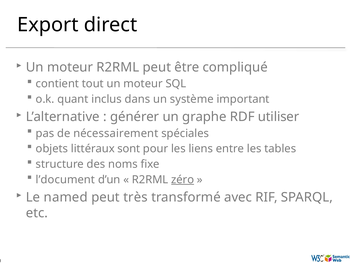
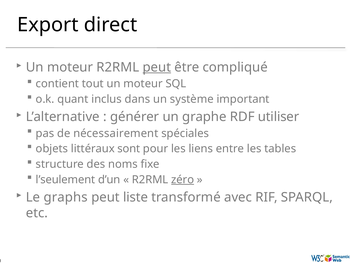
peut underline: none -> present (157, 67)
l’document: l’document -> l’seulement (65, 180)
named: named -> graphs (66, 197)
très: très -> liste (136, 197)
